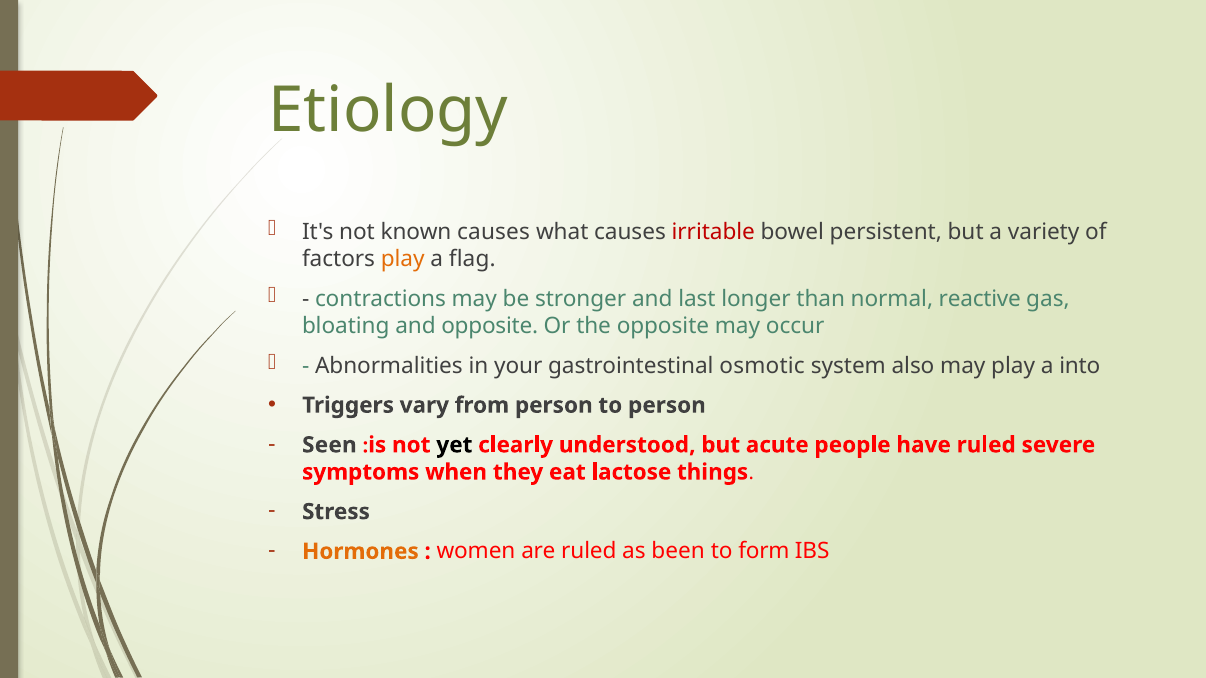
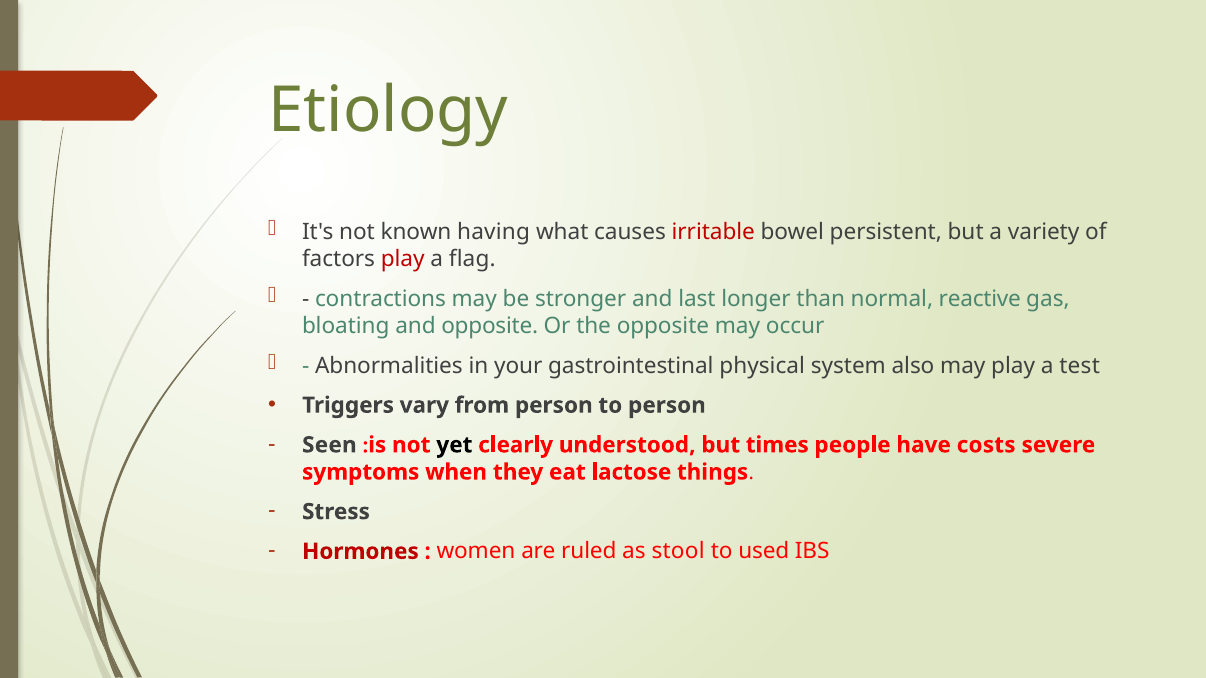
known causes: causes -> having (494, 232)
play colour: orange -> red (403, 259)
osmotic: osmotic -> physical (762, 366)
into: into -> test (1080, 366)
acute: acute -> times (777, 445)
have ruled: ruled -> costs (986, 445)
Hormones colour: orange -> red (360, 552)
been: been -> stool (678, 552)
form: form -> used (764, 552)
